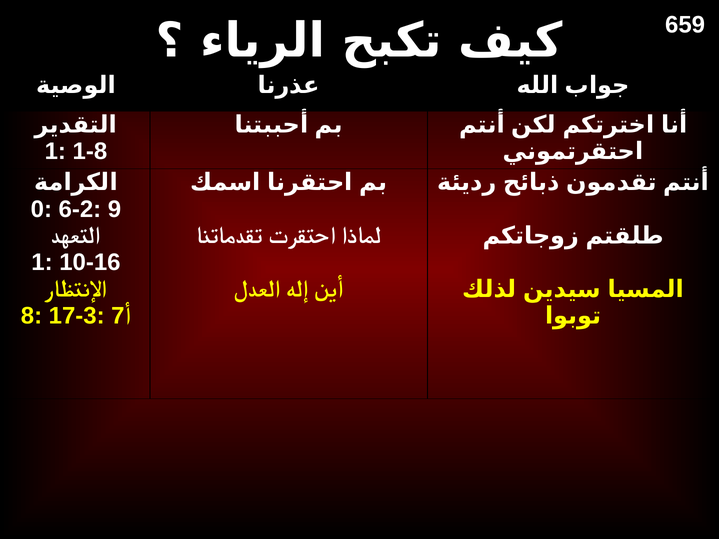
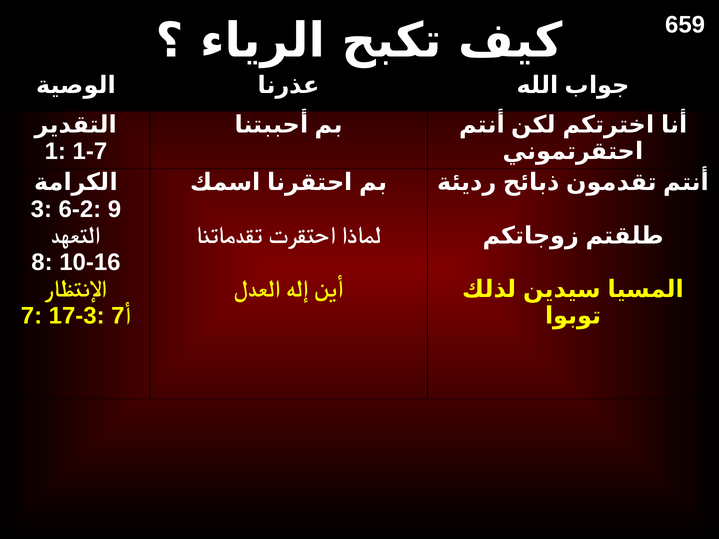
1-8: 1-8 -> 1-7 (90, 152)
0: 0 -> 3 (41, 209)
1: 1 -> 8 (42, 263)
8: 8 -> 7 (31, 316)
